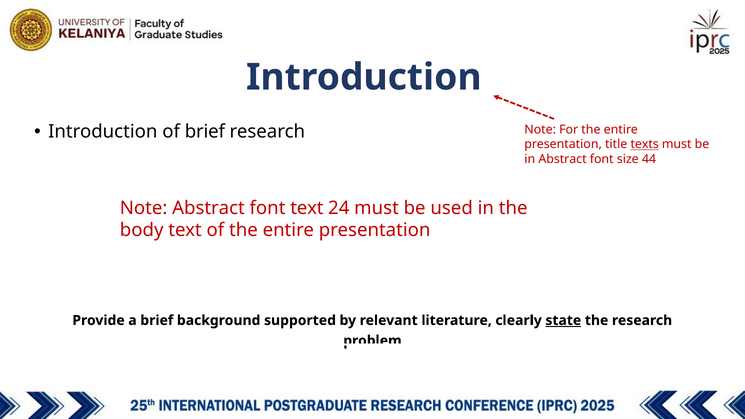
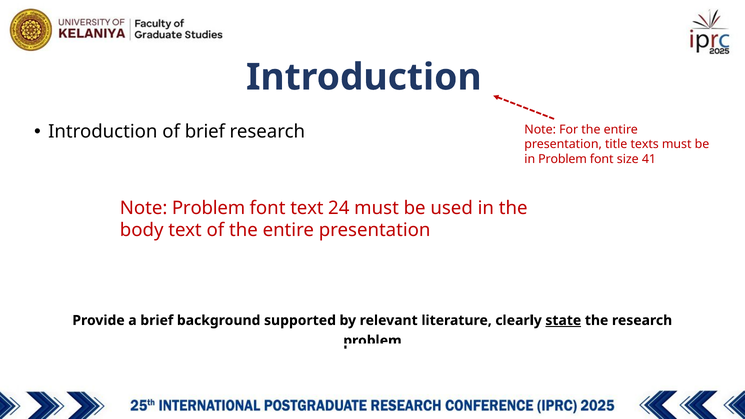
texts underline: present -> none (645, 144)
in Abstract: Abstract -> Problem (563, 159)
44: 44 -> 41 (649, 159)
Note Abstract: Abstract -> Problem (209, 208)
